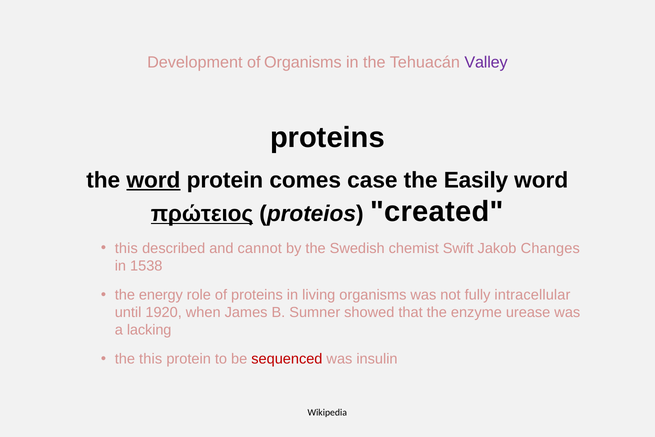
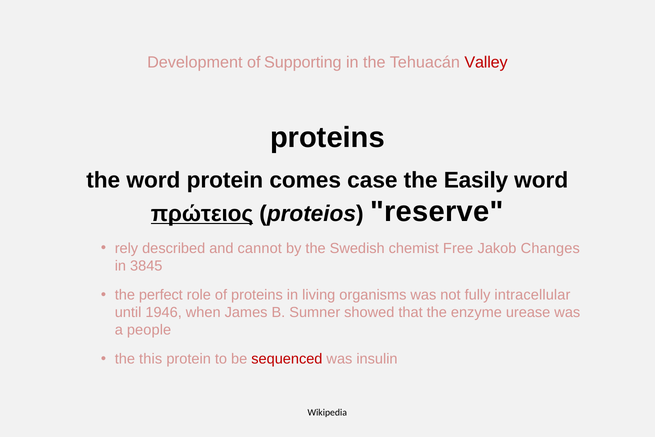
of Organisms: Organisms -> Supporting (303, 62)
Valley colour: purple -> red (486, 62)
word underline: present -> none (153, 180)
created: created -> reserve (437, 211)
this: this -> rely (126, 248)
Swift: Swift -> Free (458, 248)
1538: 1538 -> 3845 (146, 266)
energy: energy -> perfect (161, 295)
1920: 1920 -> 1946 (164, 312)
lacking: lacking -> people (149, 330)
